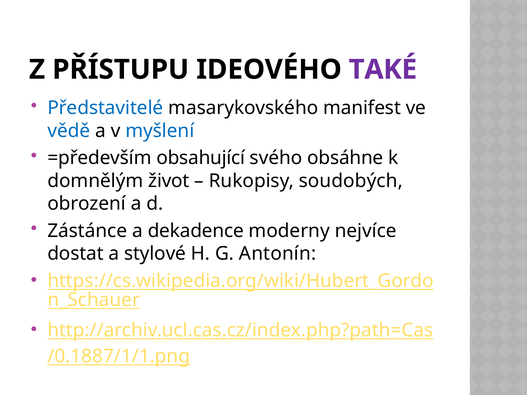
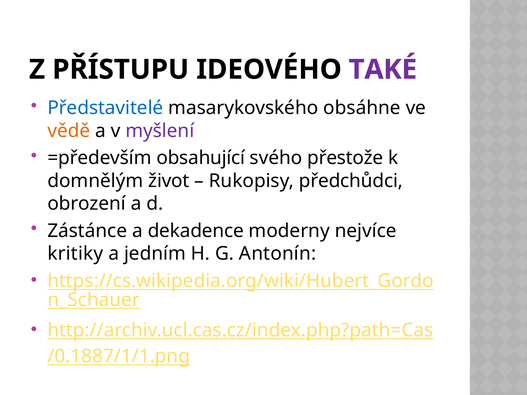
manifest: manifest -> obsáhne (362, 108)
vědě colour: blue -> orange (69, 131)
myšlení colour: blue -> purple (160, 131)
obsáhne: obsáhne -> přestože (345, 158)
soudobých: soudobých -> předchůdci (351, 181)
dostat: dostat -> kritiky (75, 254)
stylové: stylové -> jedním (155, 254)
